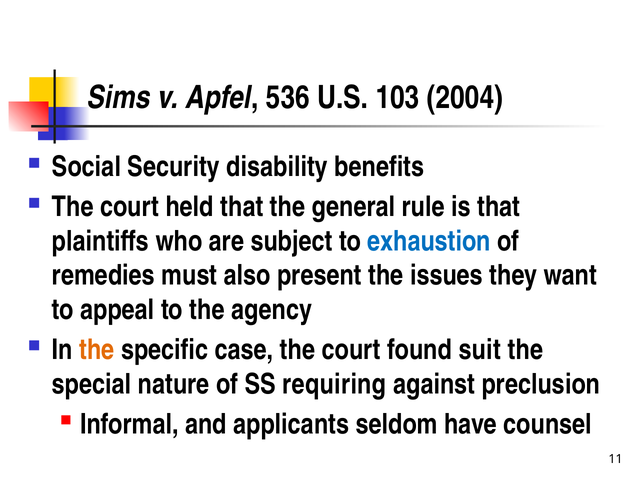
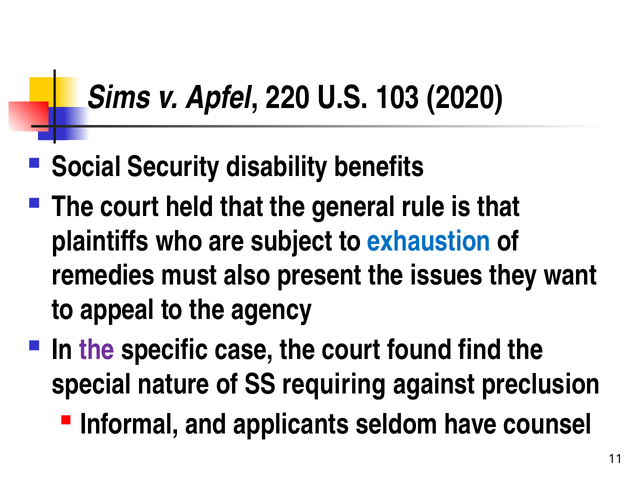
536: 536 -> 220 (288, 98)
2004: 2004 -> 2020 (465, 98)
the colour: orange -> purple (97, 350)
suit: suit -> find (480, 350)
